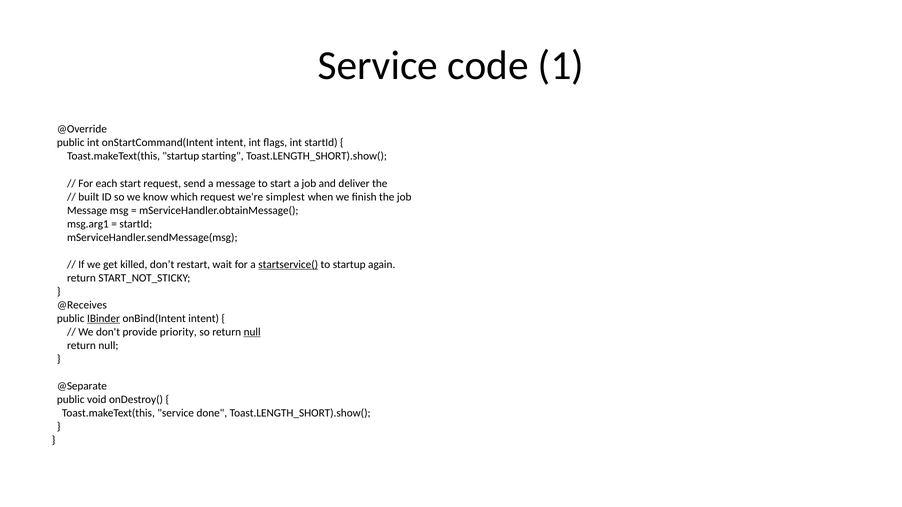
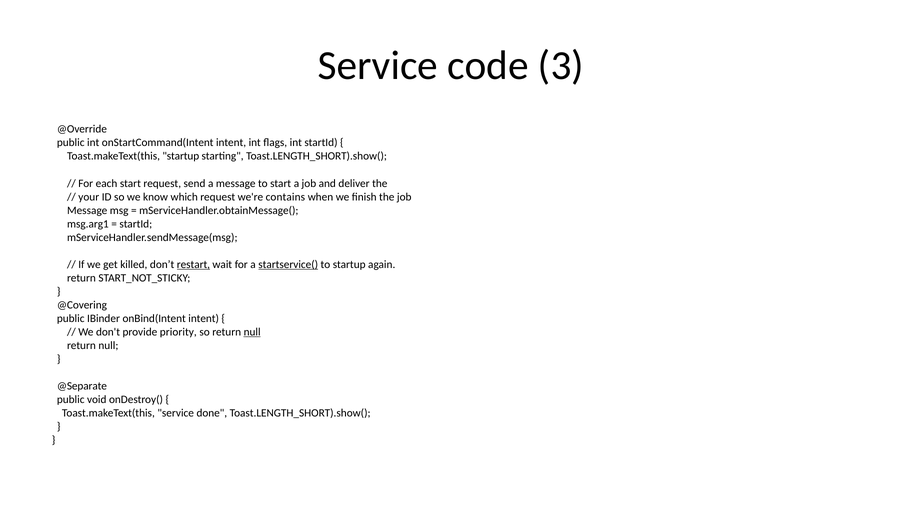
1: 1 -> 3 (561, 65)
built: built -> your (89, 197)
simplest: simplest -> contains (285, 197)
restart underline: none -> present (193, 265)
@Receives: @Receives -> @Covering (82, 305)
IBinder underline: present -> none (103, 319)
